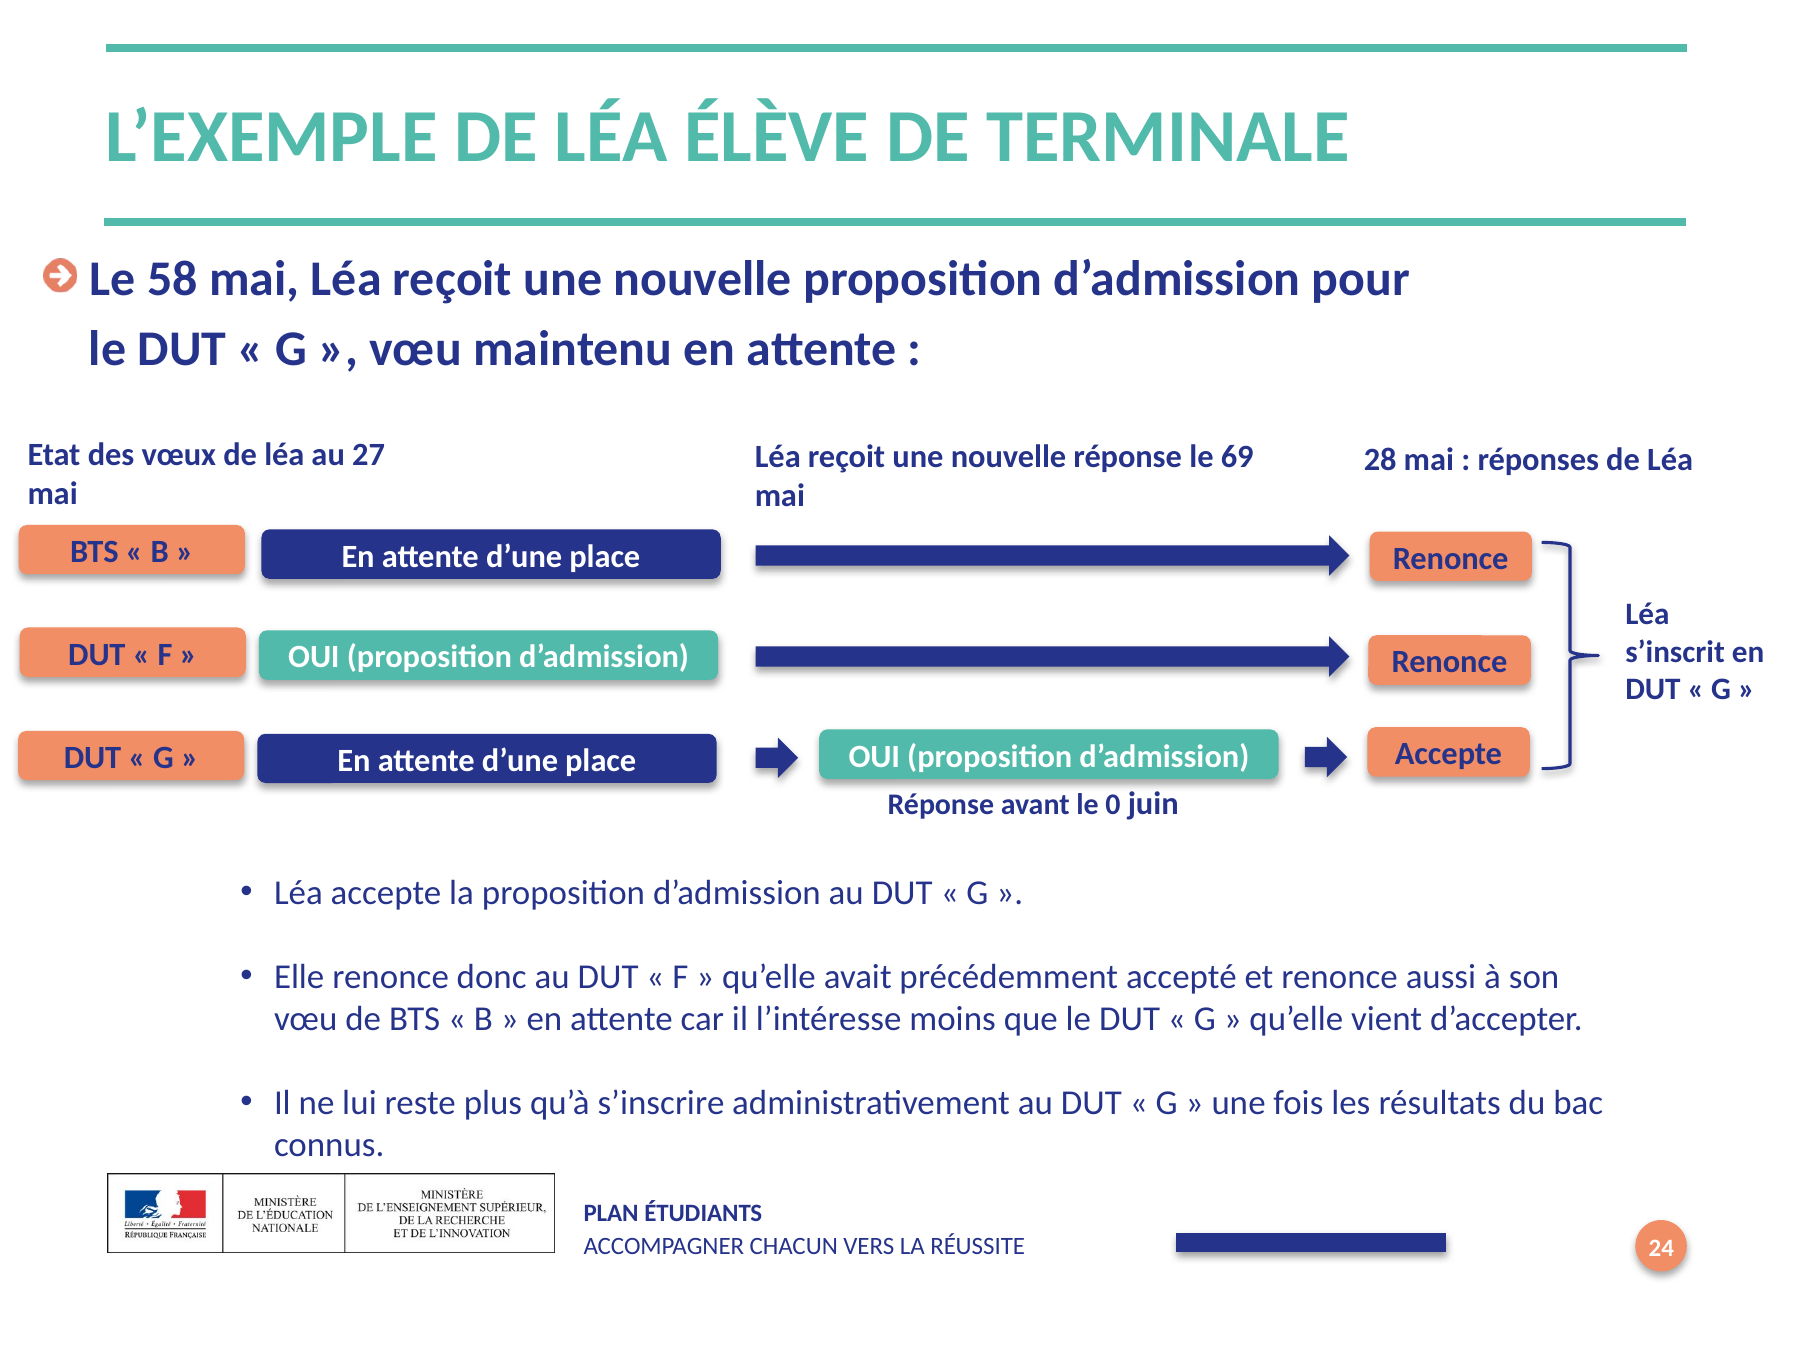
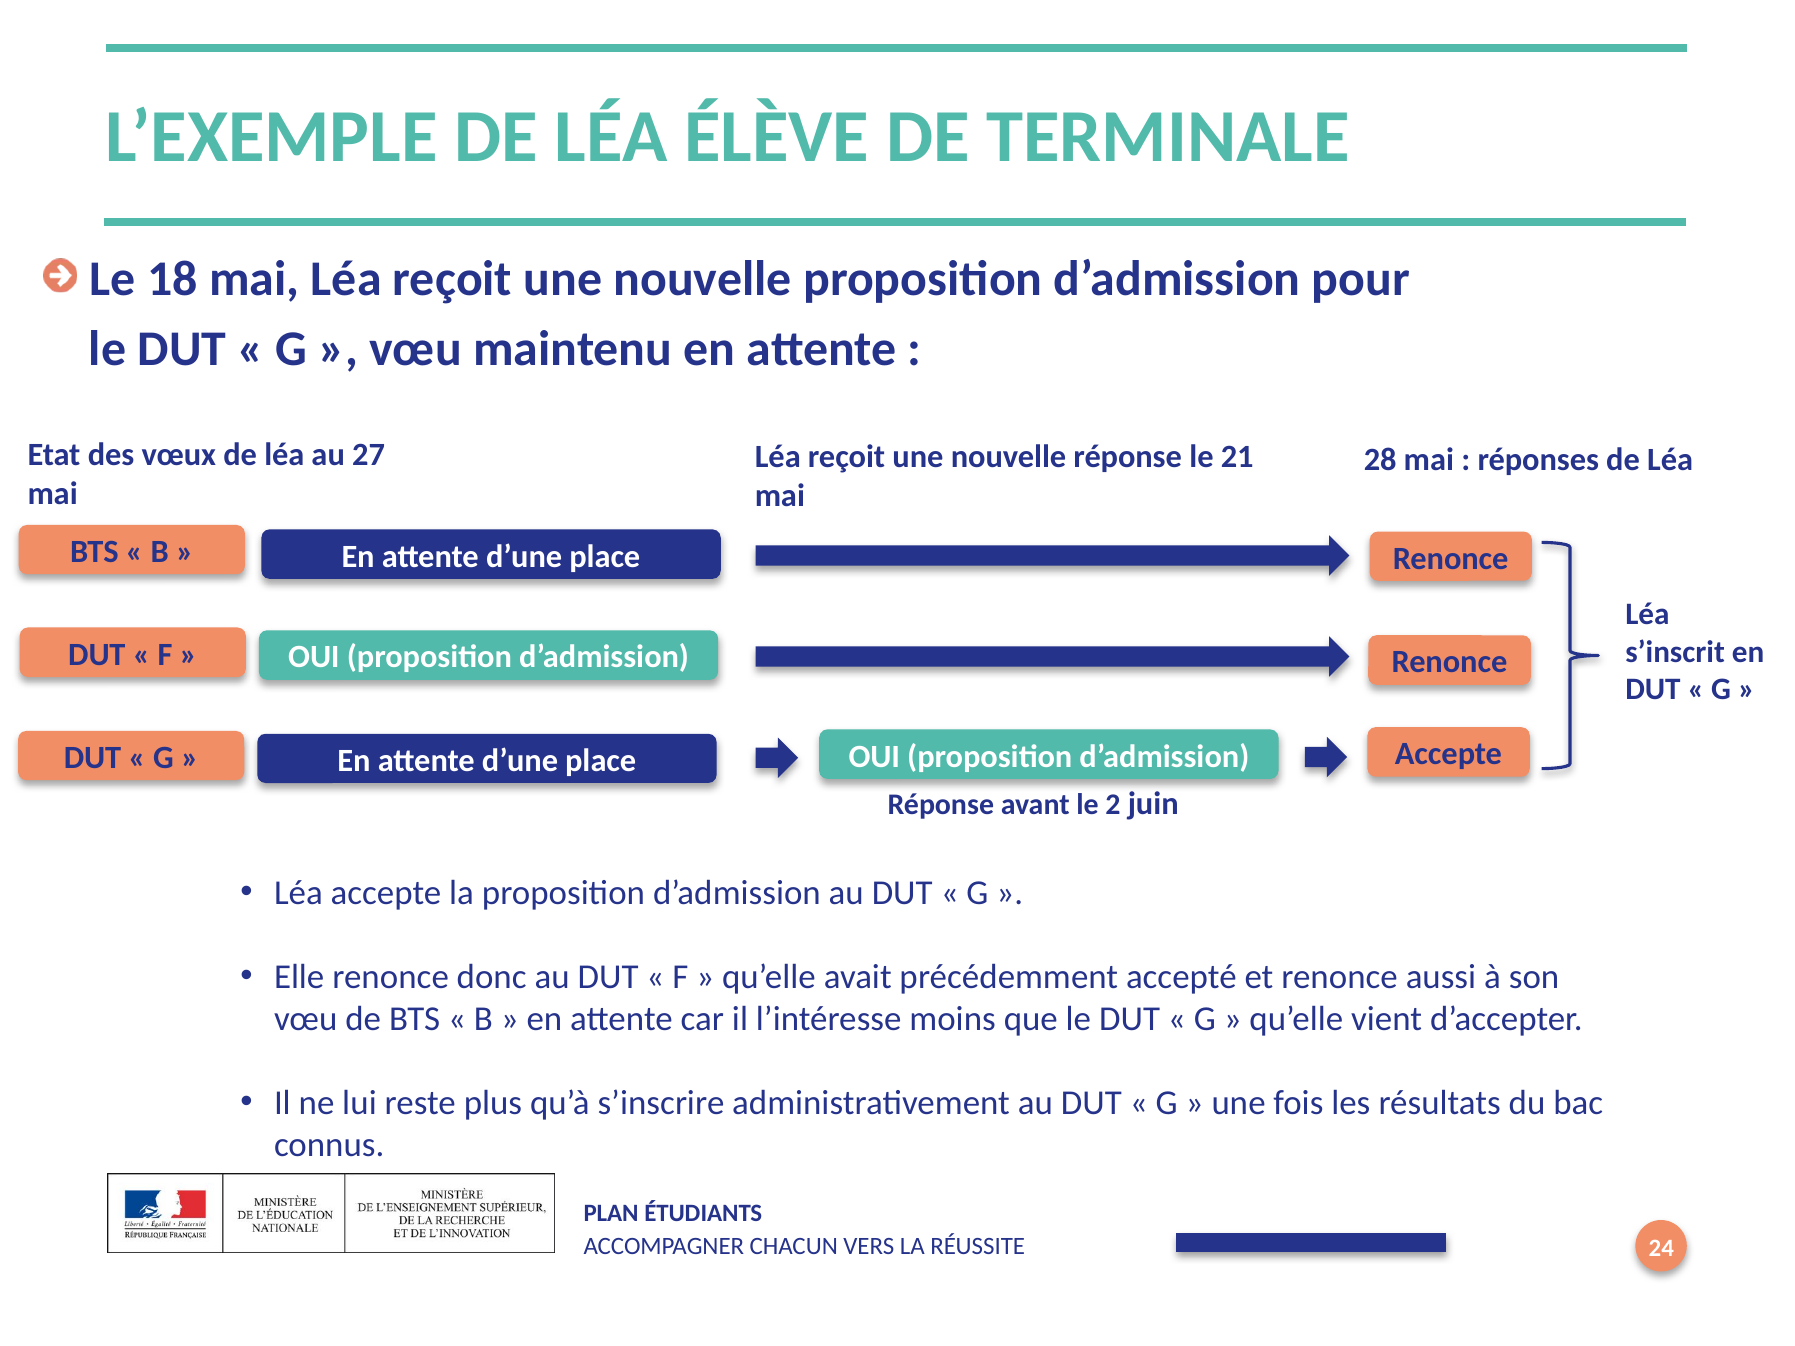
58: 58 -> 18 (173, 279)
69: 69 -> 21 (1237, 457)
0: 0 -> 2 (1113, 805)
